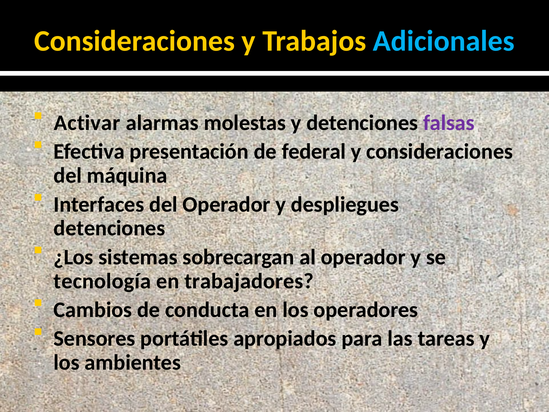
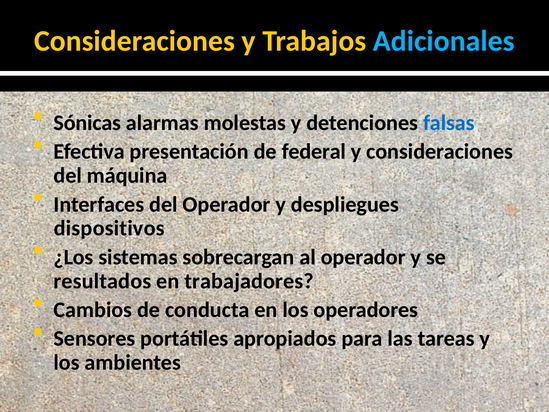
Activar: Activar -> Sónicas (87, 123)
falsas colour: purple -> blue (449, 123)
detenciones: detenciones -> dispositivos (109, 228)
tecnología: tecnología -> resultados (102, 281)
